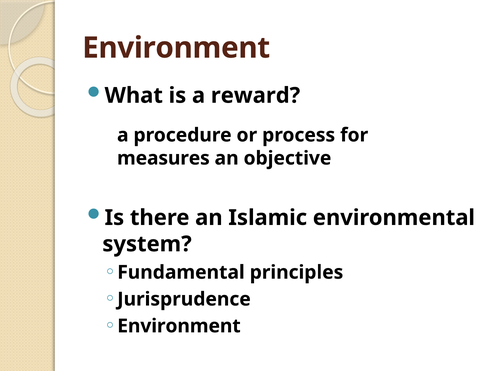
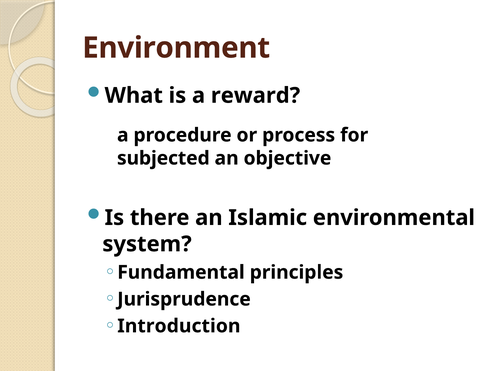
measures: measures -> subjected (163, 158)
Environment: Environment -> Introduction (179, 326)
